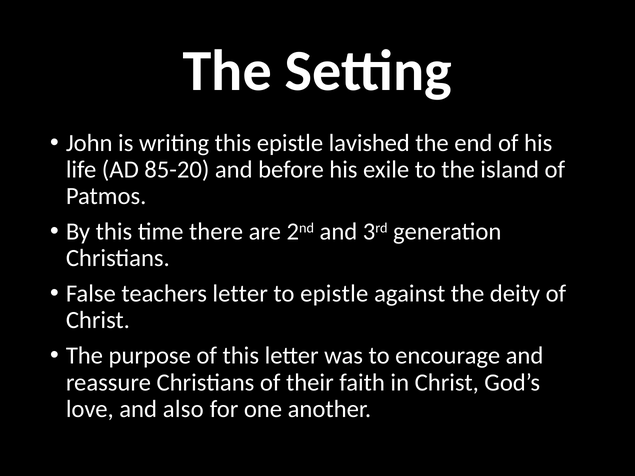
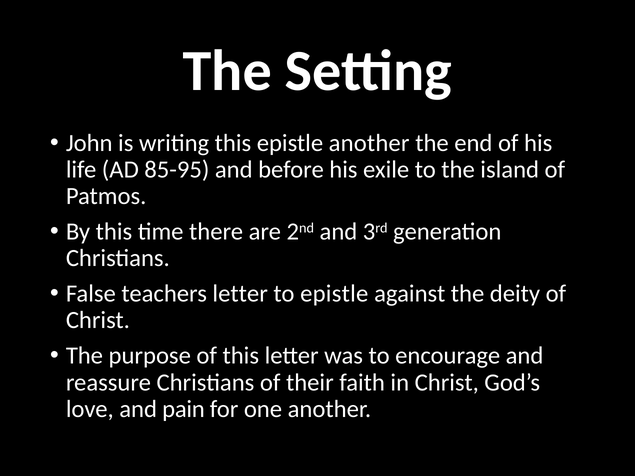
epistle lavished: lavished -> another (369, 143)
85-20: 85-20 -> 85-95 (177, 170)
also: also -> pain (183, 409)
